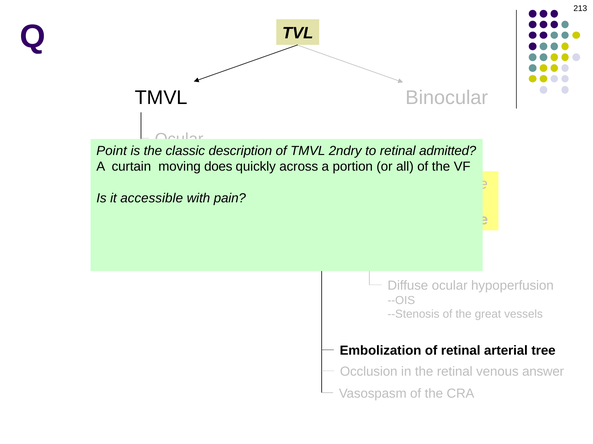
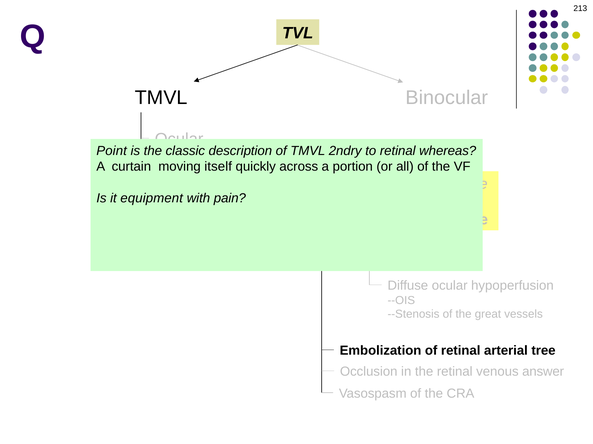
admitted: admitted -> whereas (448, 151)
does: does -> itself (218, 167)
accessible: accessible -> equipment (152, 198)
